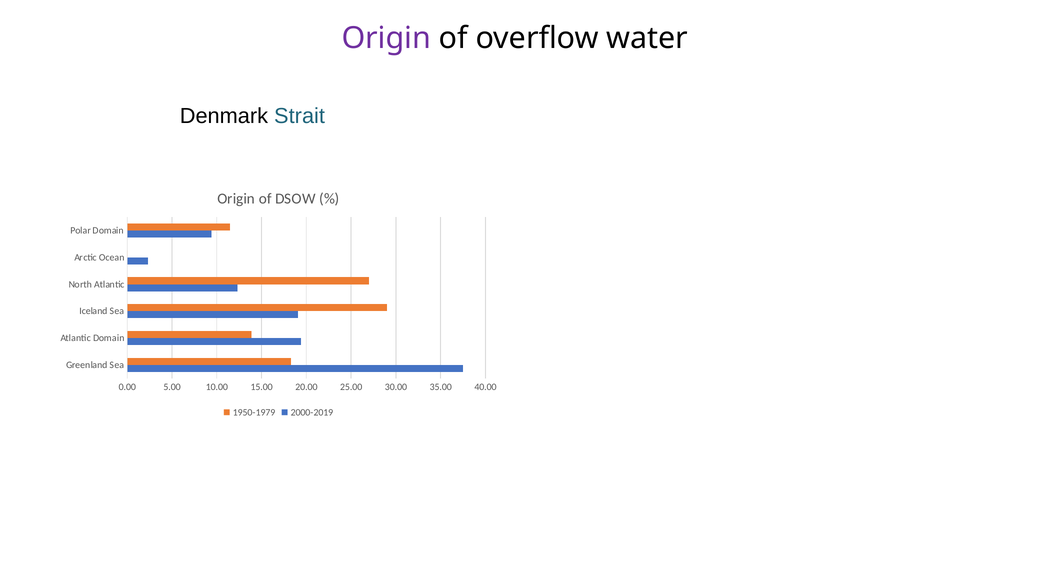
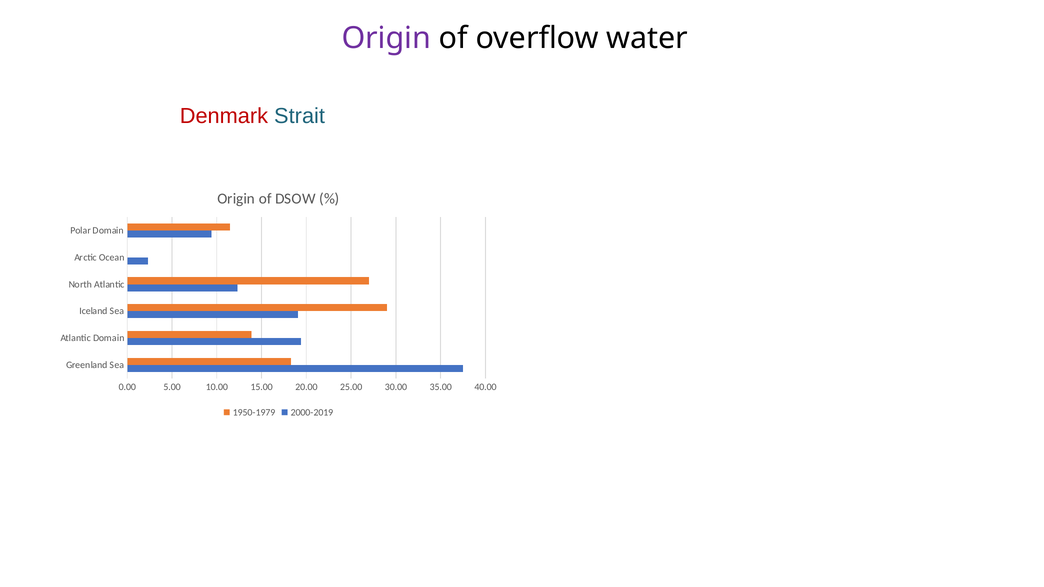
Denmark colour: black -> red (224, 116)
